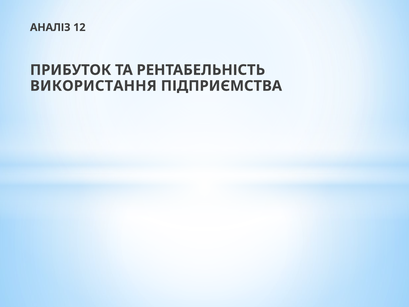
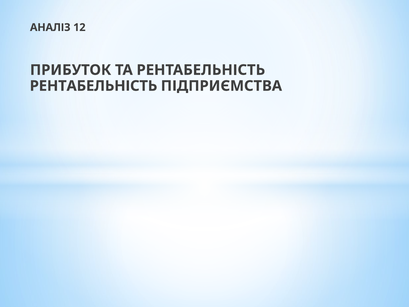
ВИКОРИСТАННЯ: ВИКОРИСТАННЯ -> РЕНТАБЕЛЬНІСТЬ (94, 86)
